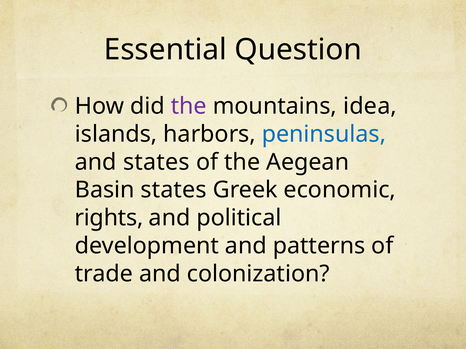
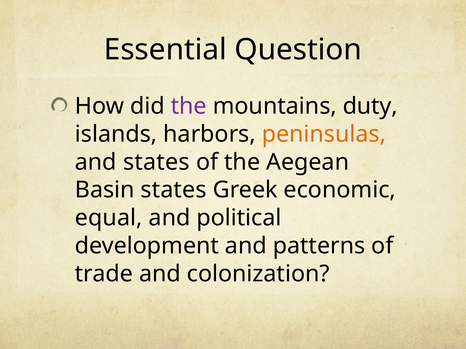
idea: idea -> duty (370, 106)
peninsulas colour: blue -> orange (324, 134)
rights: rights -> equal (109, 218)
